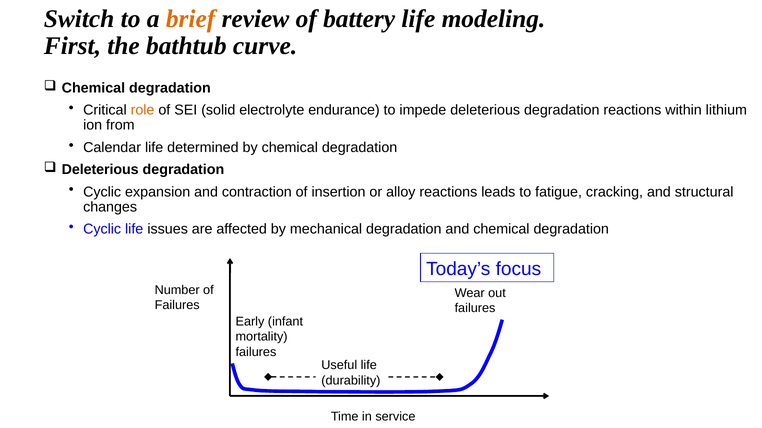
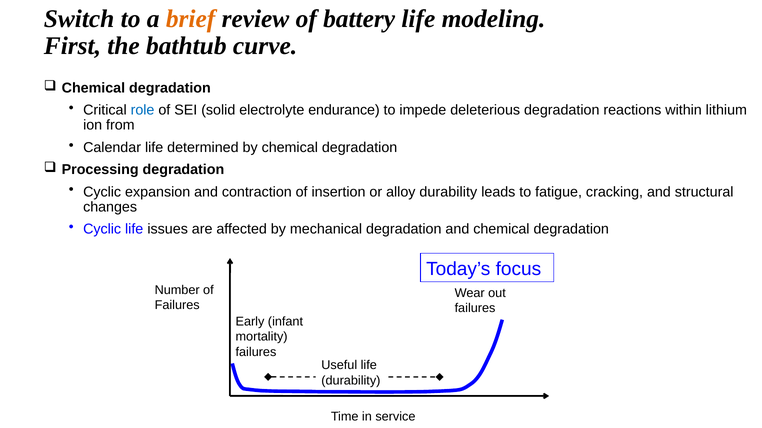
role colour: orange -> blue (143, 110)
Deleterious: Deleterious -> Processing (100, 170)
alloy reactions: reactions -> durability (448, 192)
